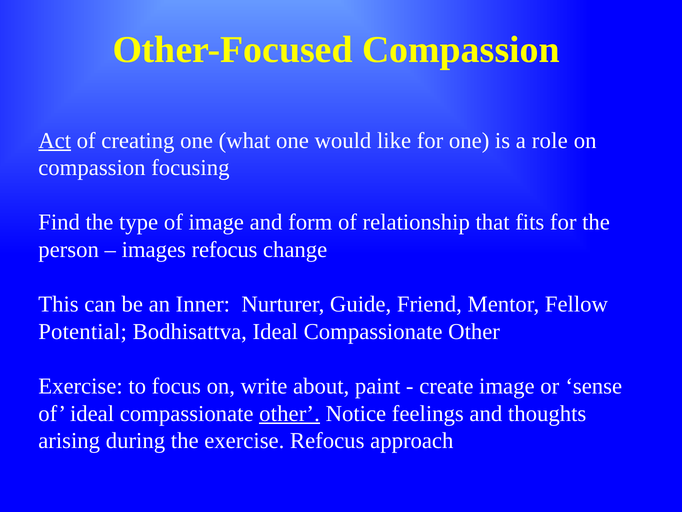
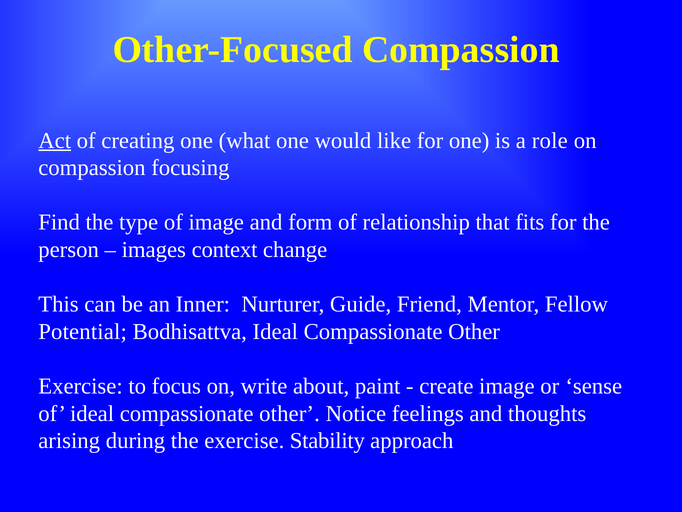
images refocus: refocus -> context (225, 250)
other underline: present -> none (290, 413)
exercise Refocus: Refocus -> Stability (327, 440)
